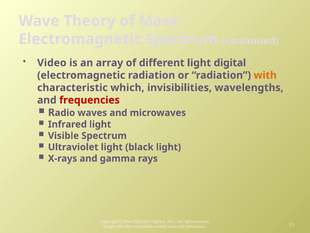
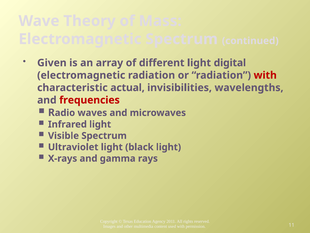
Video: Video -> Given (52, 63)
with colour: orange -> red (265, 75)
which: which -> actual (128, 88)
